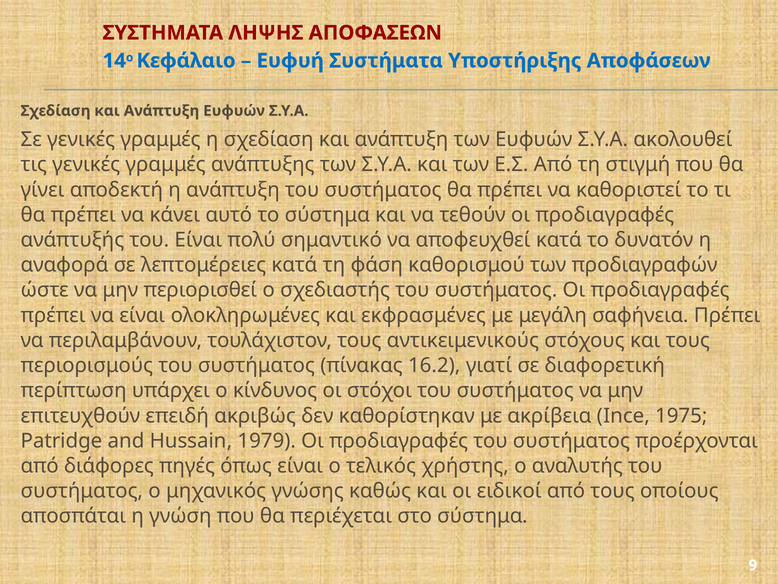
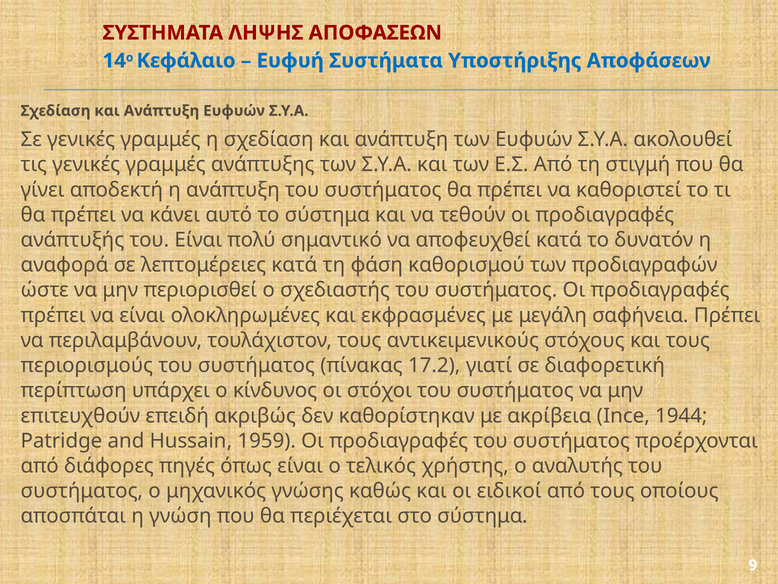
16.2: 16.2 -> 17.2 (434, 365)
1975: 1975 -> 1944 (681, 415)
1979: 1979 -> 1959 (267, 440)
